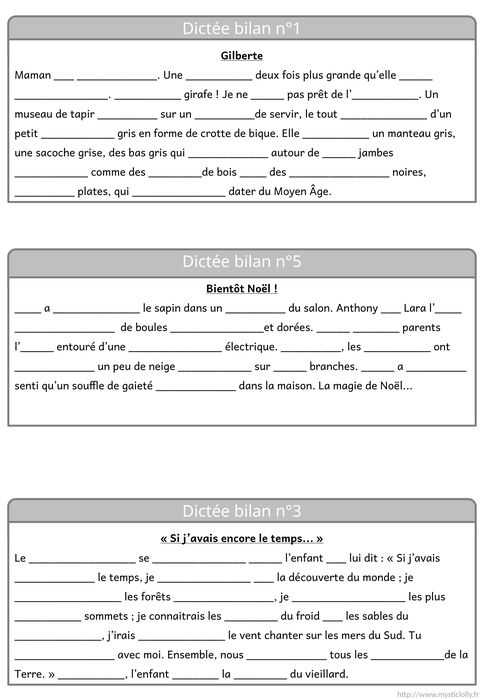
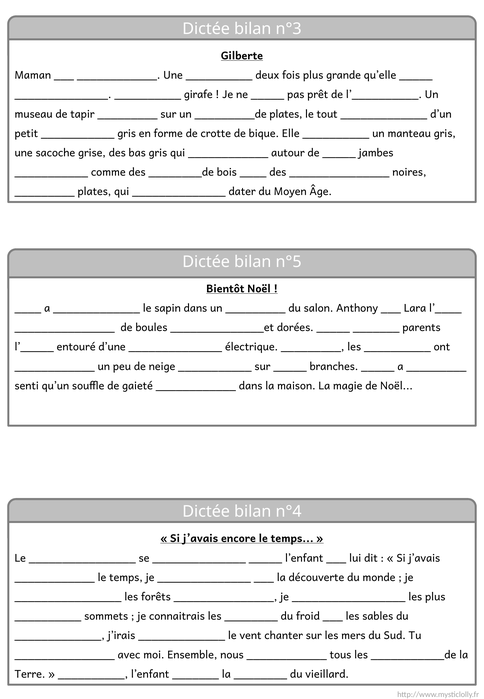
n°1: n°1 -> n°3 (289, 29)
_________de servir: servir -> plates (286, 114)
n°3: n°3 -> n°4 (289, 512)
